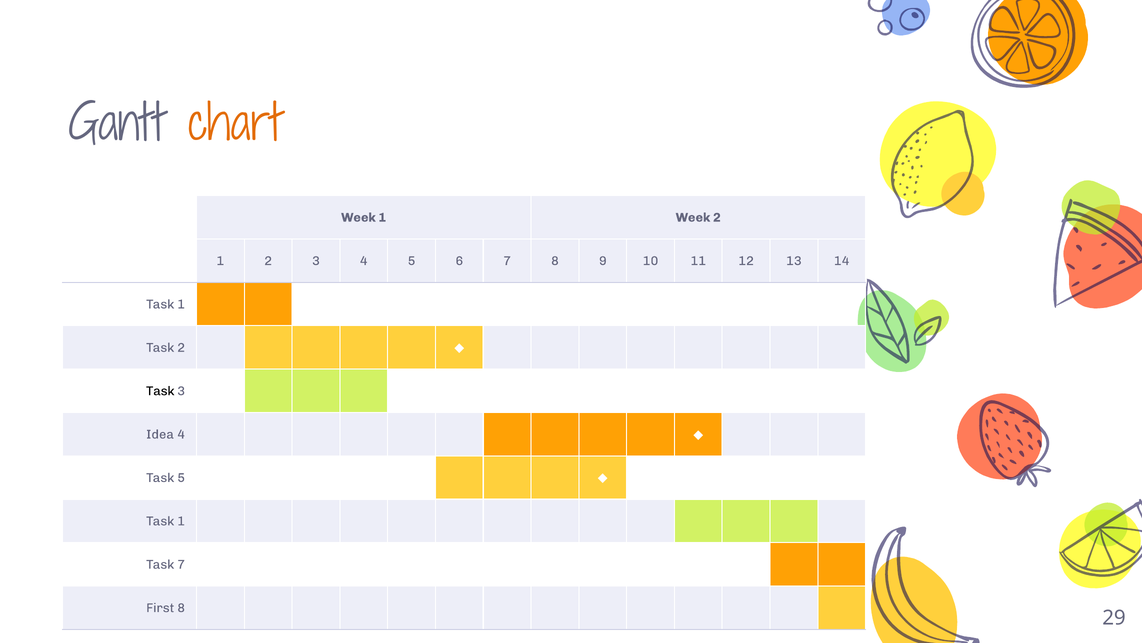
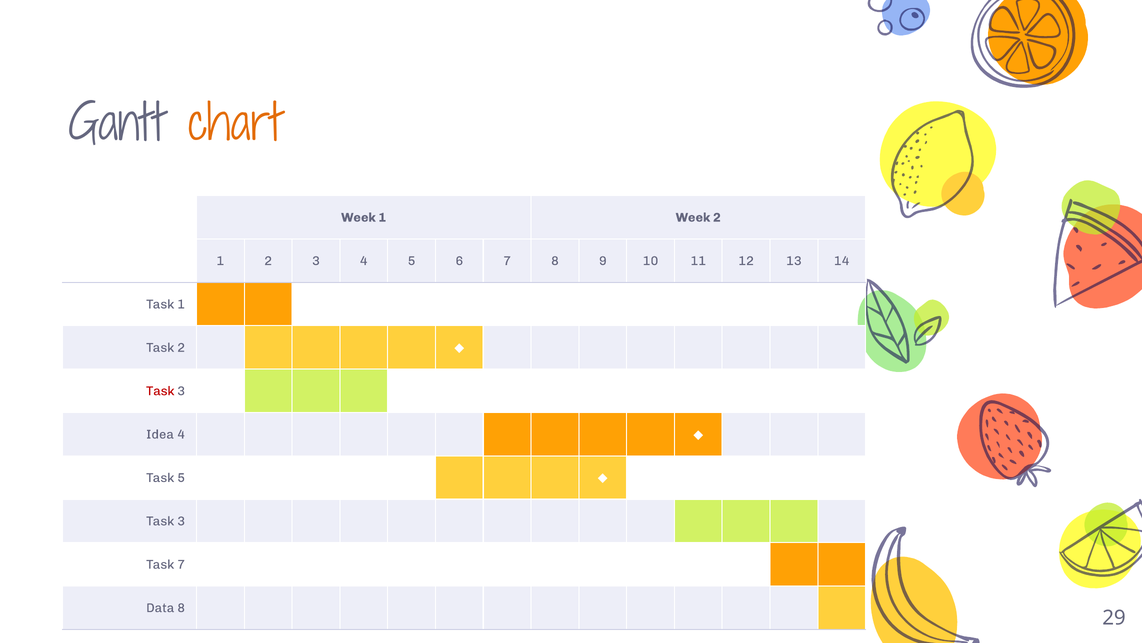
Task colour: black -> red (160, 391)
1: 1 -> 3 (181, 521)
First: First -> Data (160, 607)
